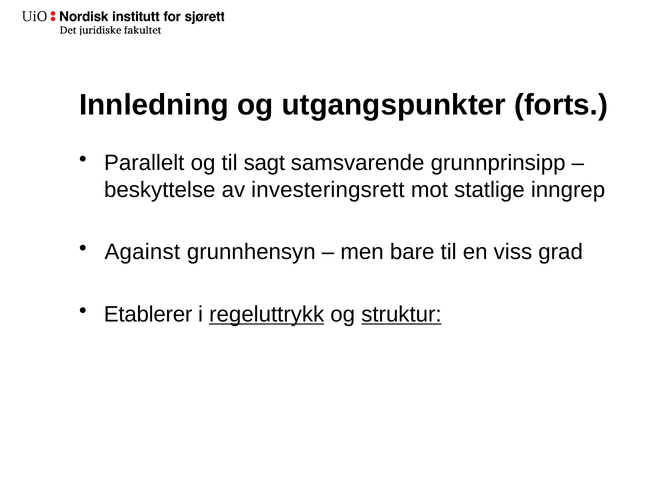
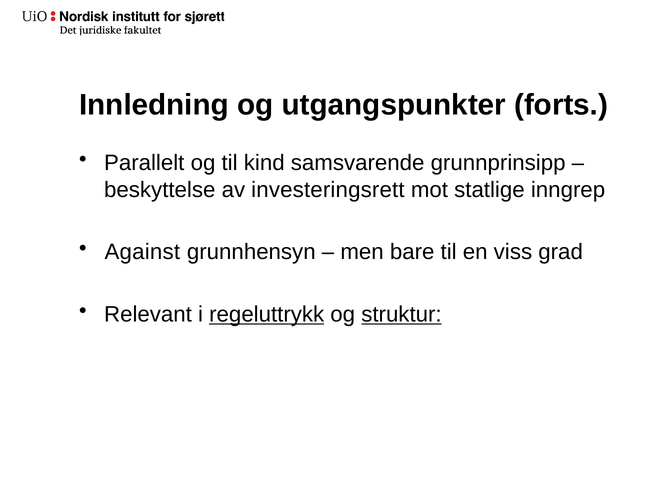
sagt: sagt -> kind (264, 163)
Etablerer: Etablerer -> Relevant (148, 314)
